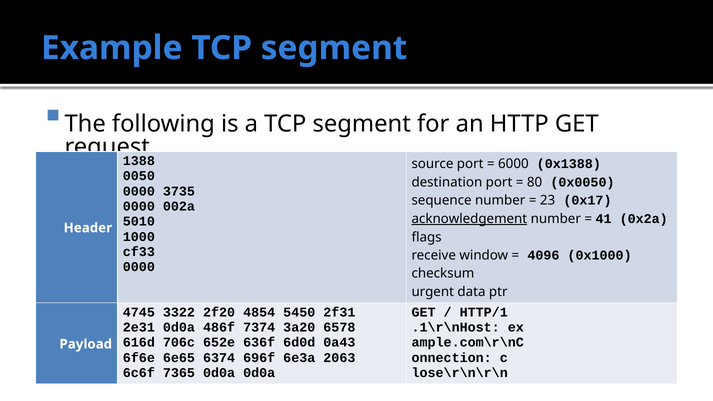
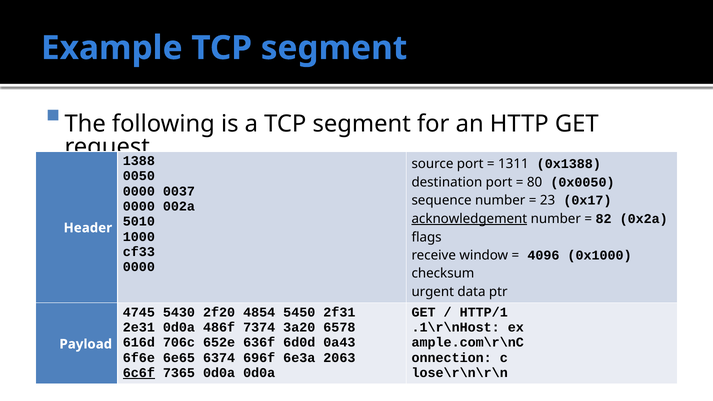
6000: 6000 -> 1311 (513, 164)
3735: 3735 -> 0037 (179, 191)
41: 41 -> 82 (604, 219)
3322: 3322 -> 5430 (179, 312)
6c6f underline: none -> present (139, 373)
